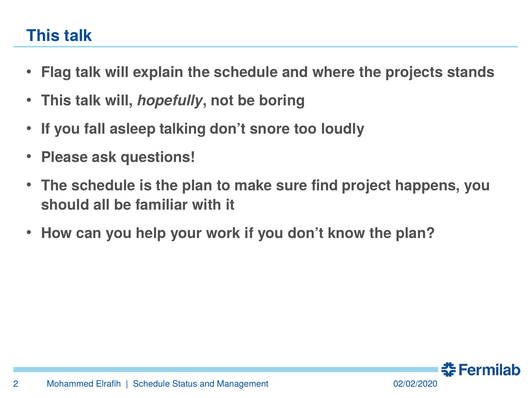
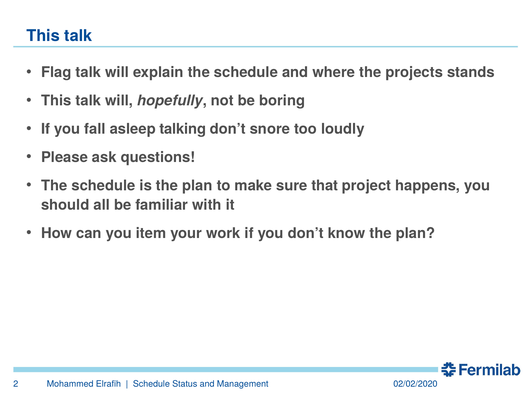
find: find -> that (325, 186)
help: help -> item (151, 233)
